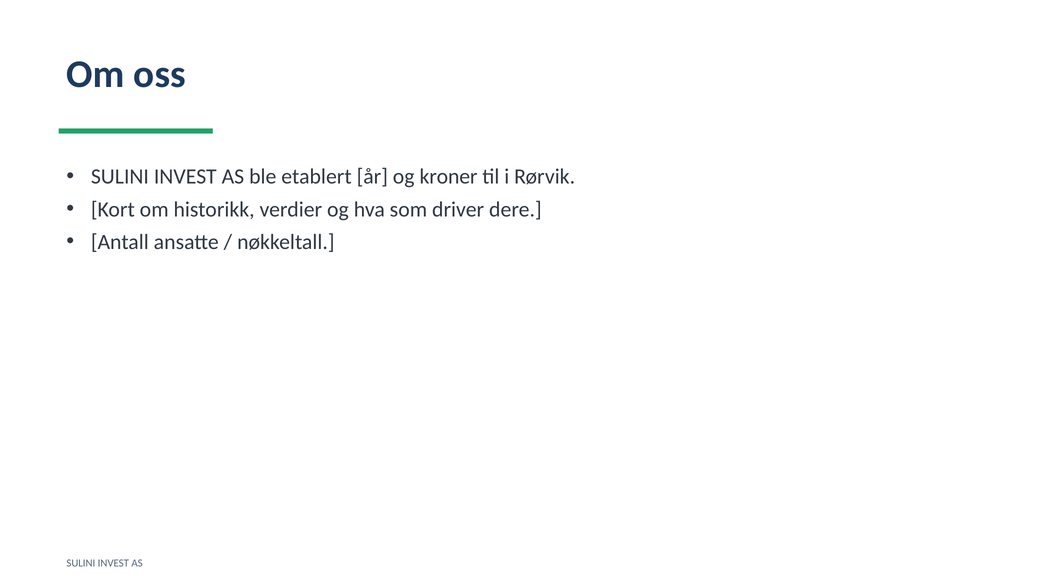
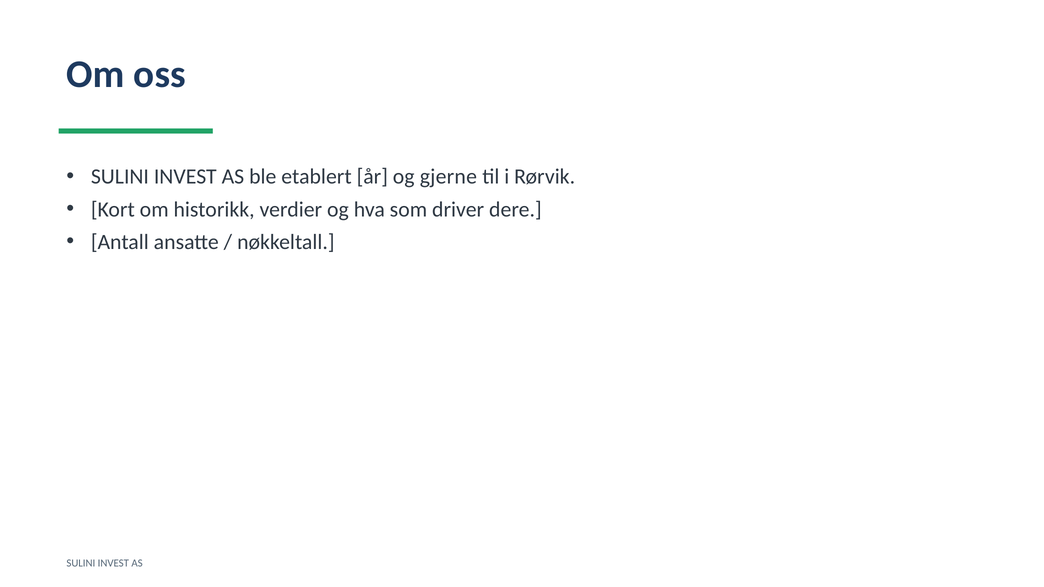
kroner: kroner -> gjerne (448, 177)
